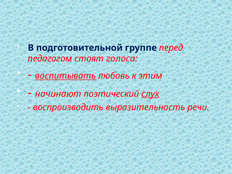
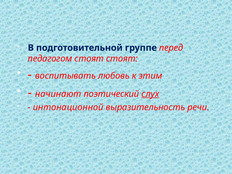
стоят голоса: голоса -> стоят (122, 59)
воспитывать underline: present -> none (65, 76)
воспроизводить: воспроизводить -> интонационной (68, 107)
